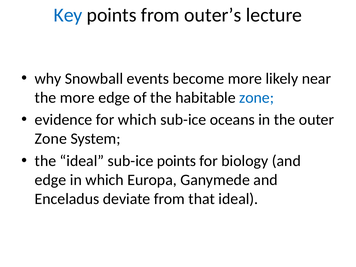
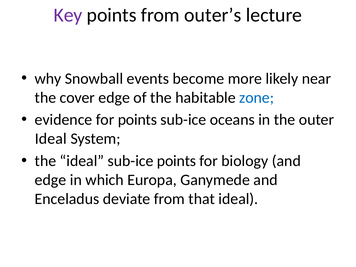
Key colour: blue -> purple (68, 15)
the more: more -> cover (77, 98)
for which: which -> points (137, 120)
Zone: Zone -> Ideal (51, 139)
